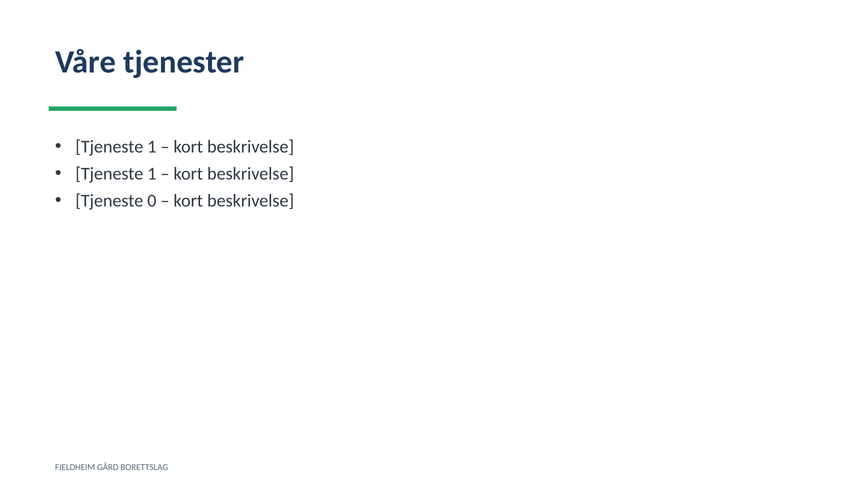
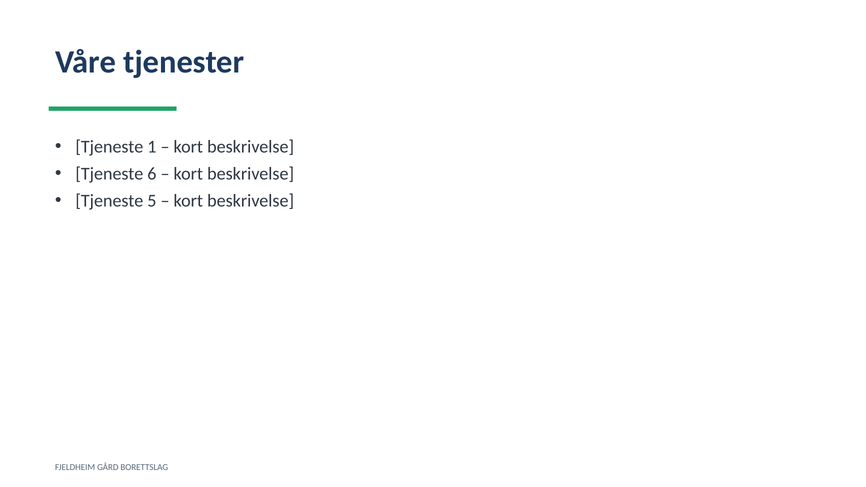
1: 1 -> 6 (152, 174)
0: 0 -> 5 (152, 201)
